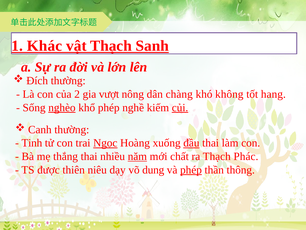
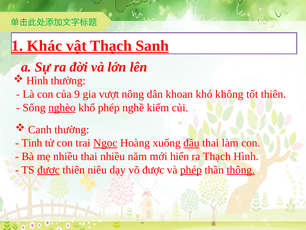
Đích: Đích -> Hình (37, 81)
2: 2 -> 9 (77, 94)
chàng: chàng -> khoan (179, 94)
tốt hang: hang -> thiên (273, 94)
củi underline: present -> none (180, 107)
mẹ thắng: thắng -> nhiều (66, 156)
năm underline: present -> none (137, 156)
chất: chất -> hiển (180, 156)
Thạch Phác: Phác -> Hình (246, 156)
được underline: none -> present (48, 169)
võ dung: dung -> được (153, 169)
thông underline: none -> present (241, 169)
